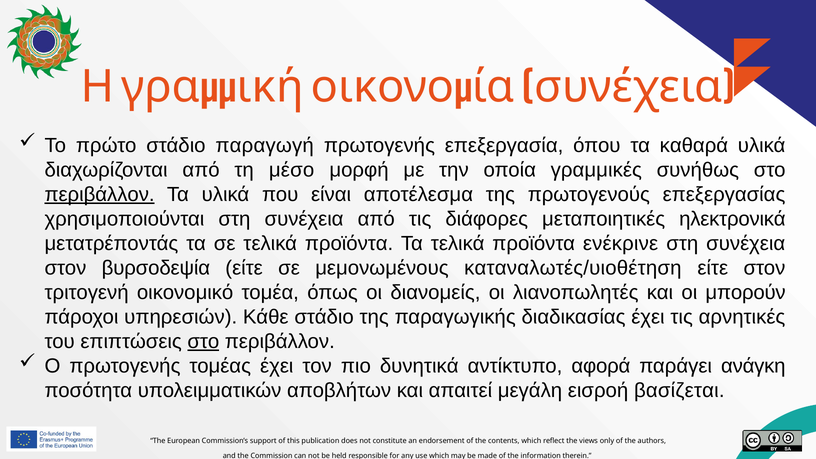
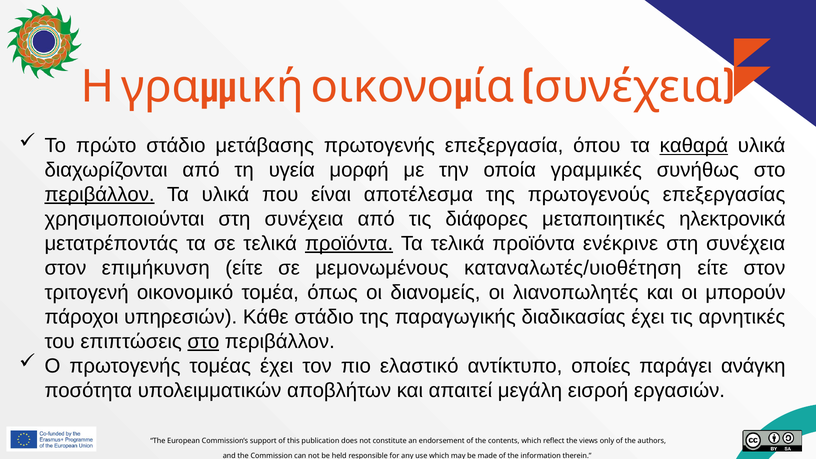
παραγωγή: παραγωγή -> μετάβασης (265, 146)
καθαρά underline: none -> present (694, 146)
μέσο: μέσο -> υγεία (292, 170)
προϊόντα underline: none -> present (349, 244)
βυρσοδεψία: βυρσοδεψία -> επιμήκυνση (156, 268)
δυνητικά: δυνητικά -> ελαστικό (419, 366)
αφορά: αφορά -> οποίες (601, 366)
βασίζεται: βασίζεται -> εργασιών (679, 390)
